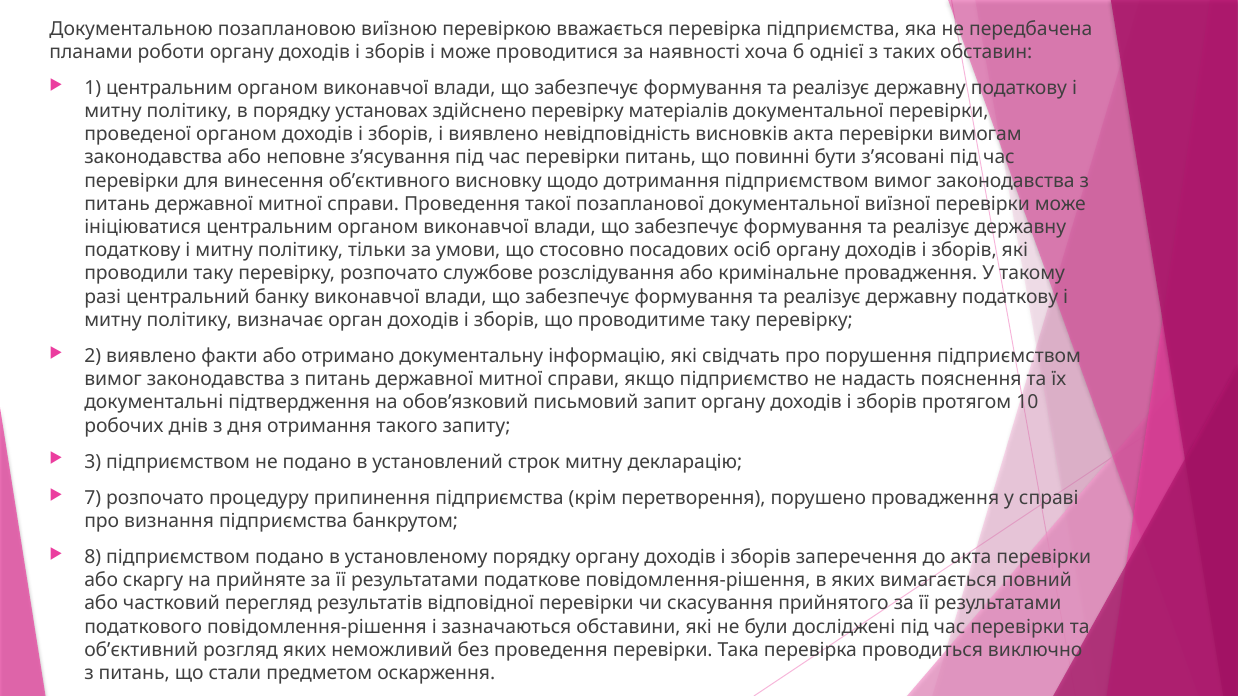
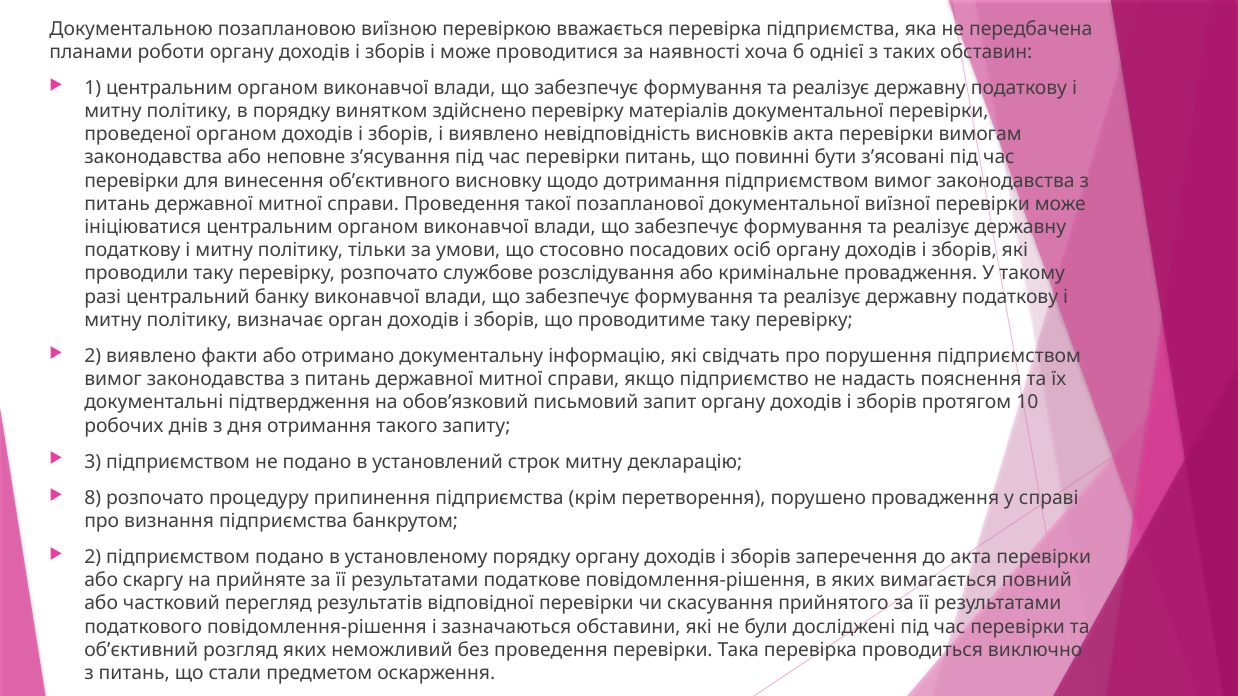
установах: установах -> винятком (381, 111)
7: 7 -> 8 (93, 498)
8: 8 -> 2 (93, 557)
